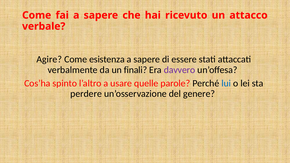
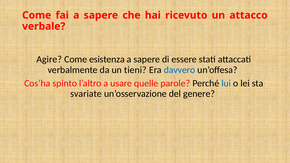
finali: finali -> tieni (135, 70)
davvero colour: purple -> blue (180, 70)
perdere: perdere -> svariate (86, 94)
